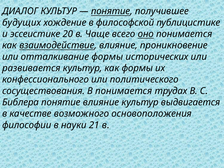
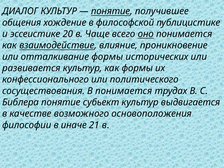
будущих: будущих -> общения (22, 23)
понятие влияние: влияние -> субьект (101, 102)
науки: науки -> иначе (74, 125)
